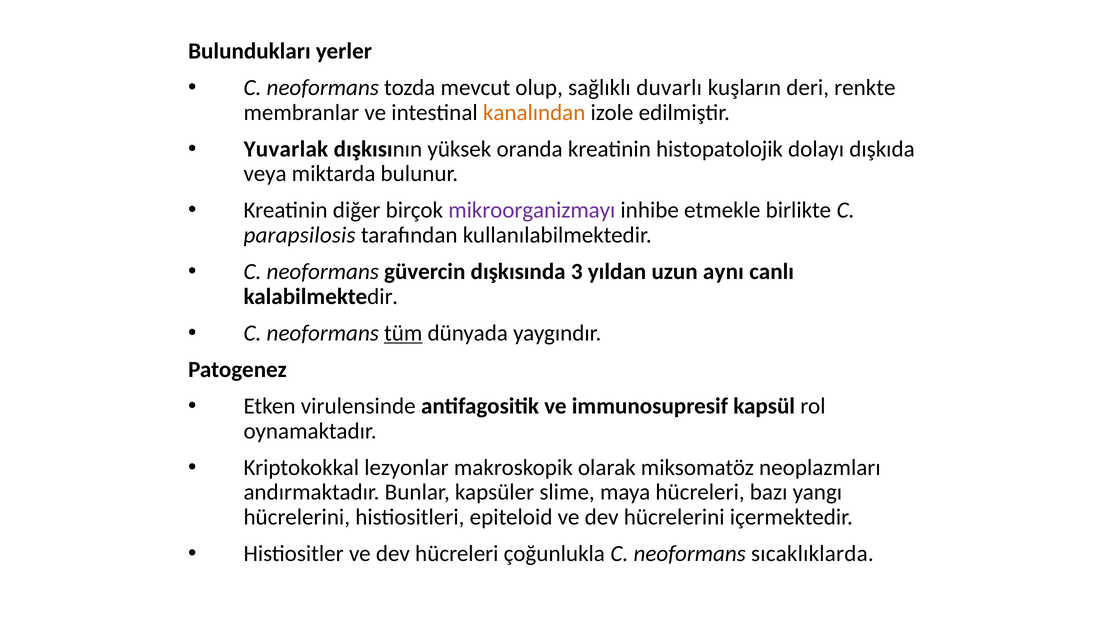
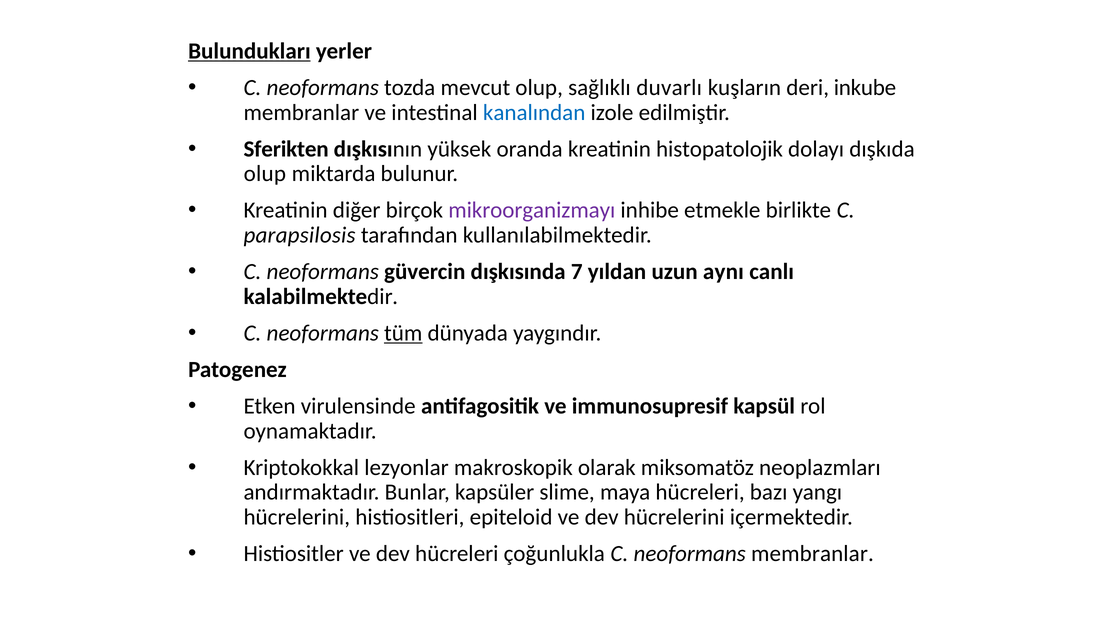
Bulundukları underline: none -> present (249, 51)
renkte: renkte -> inkube (865, 88)
kanalından colour: orange -> blue (534, 112)
Yuvarlak: Yuvarlak -> Sferikten (286, 149)
veya: veya -> olup (265, 174)
3: 3 -> 7 (577, 272)
neoformans sıcaklıklarda: sıcaklıklarda -> membranlar (812, 553)
